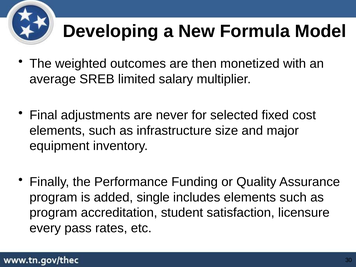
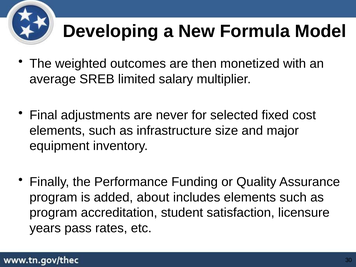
single: single -> about (153, 197)
every: every -> years (45, 228)
